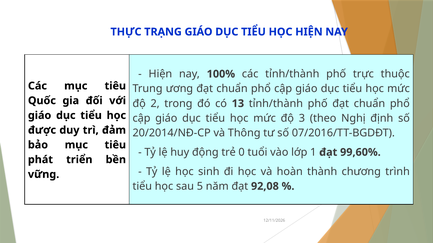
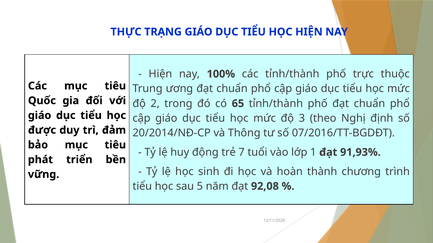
13: 13 -> 65 (238, 104)
0: 0 -> 7 (242, 153)
99,60%: 99,60% -> 91,93% (360, 153)
